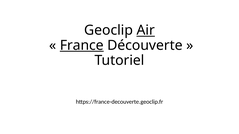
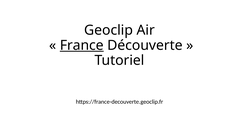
Air underline: present -> none (146, 30)
